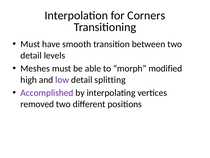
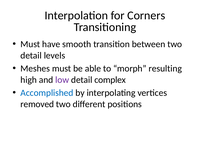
modified: modified -> resulting (165, 68)
splitting: splitting -> complex (110, 80)
Accomplished colour: purple -> blue (47, 93)
